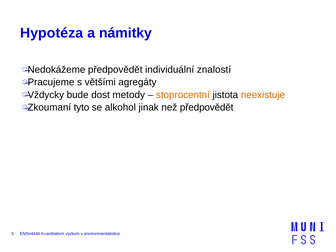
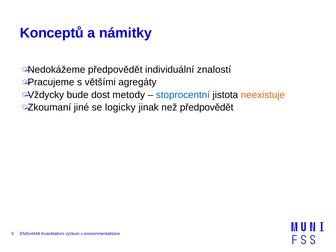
Hypotéza: Hypotéza -> Konceptů (52, 33)
stoprocentní colour: orange -> blue (183, 95)
tyto: tyto -> jiné (81, 107)
alkohol: alkohol -> logicky (120, 107)
